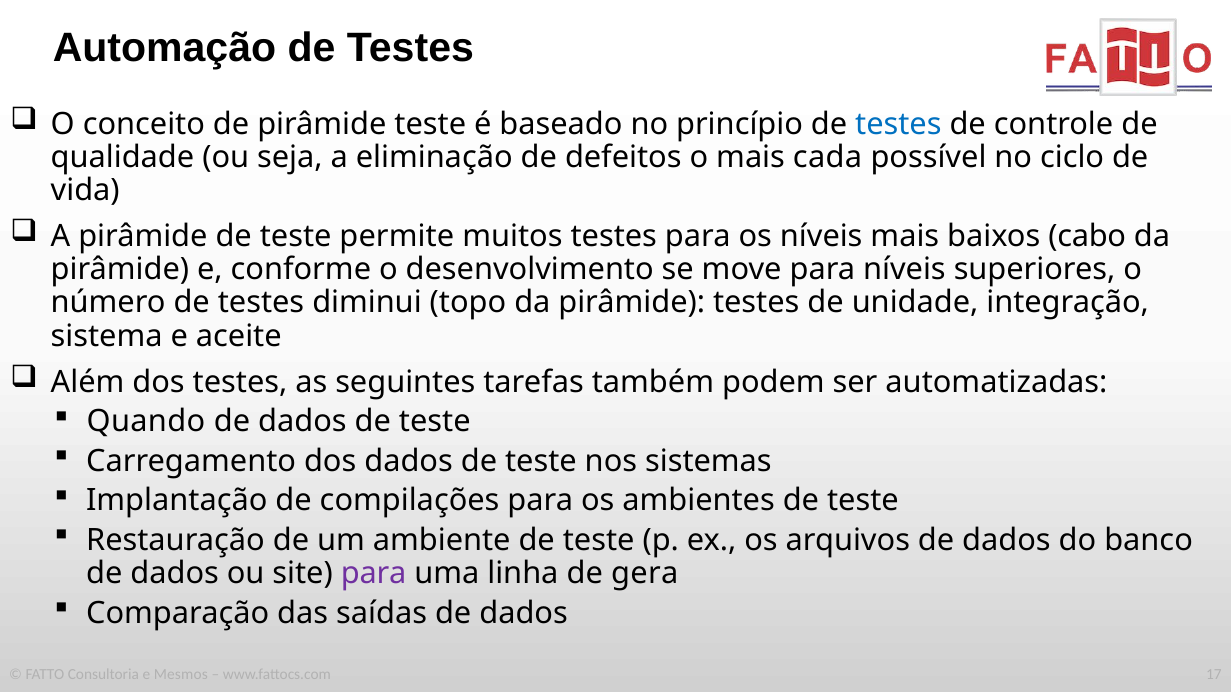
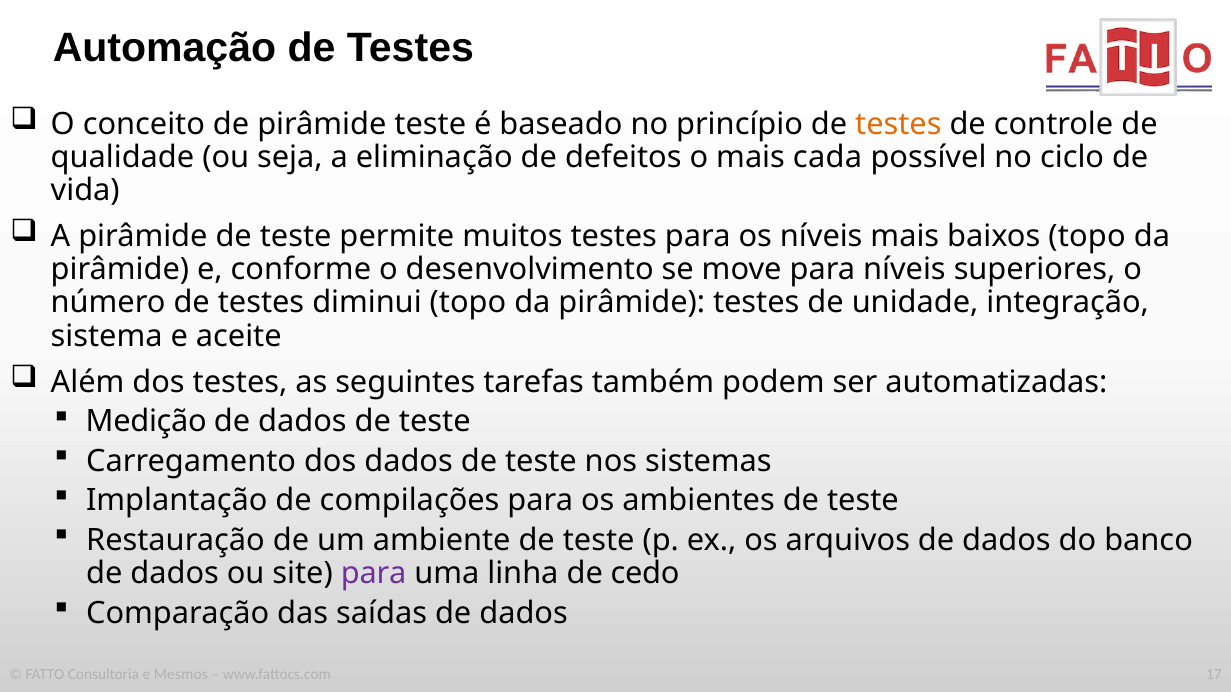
testes colour: blue -> orange (898, 124)
baixos cabo: cabo -> topo (1087, 236)
Quando: Quando -> Medição (146, 422)
gera: gera -> cedo (645, 574)
